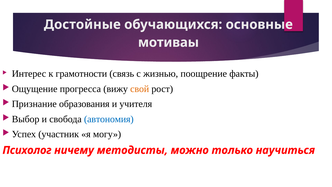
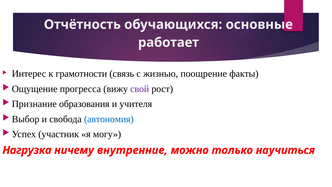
Достойные: Достойные -> Отчётность (82, 24)
мотиваы: мотиваы -> работает (168, 42)
свой colour: orange -> purple (140, 89)
Психолог: Психолог -> Нагрузка (27, 150)
методисты: методисты -> внутренние (132, 150)
